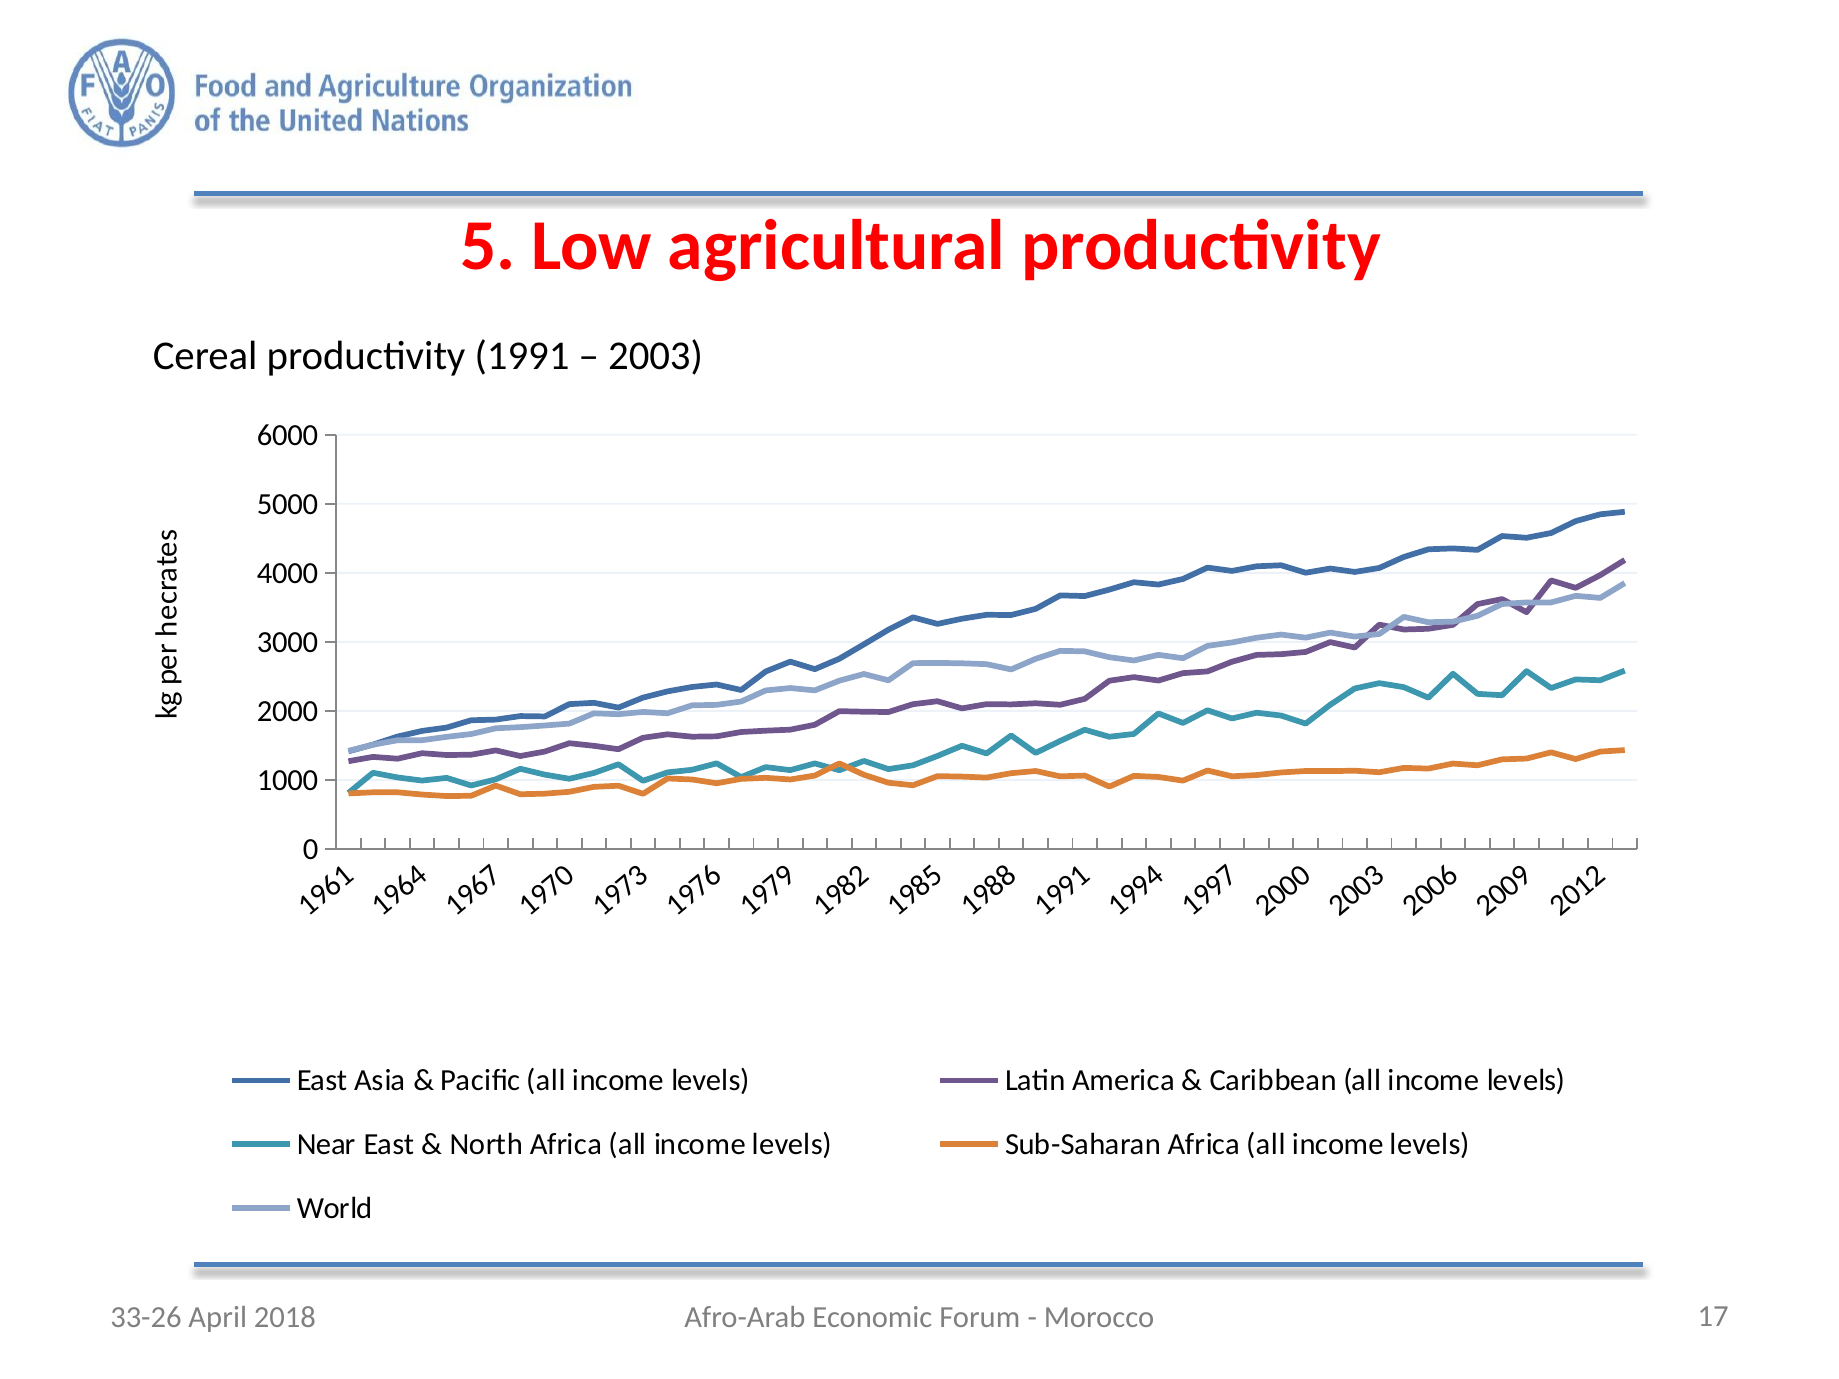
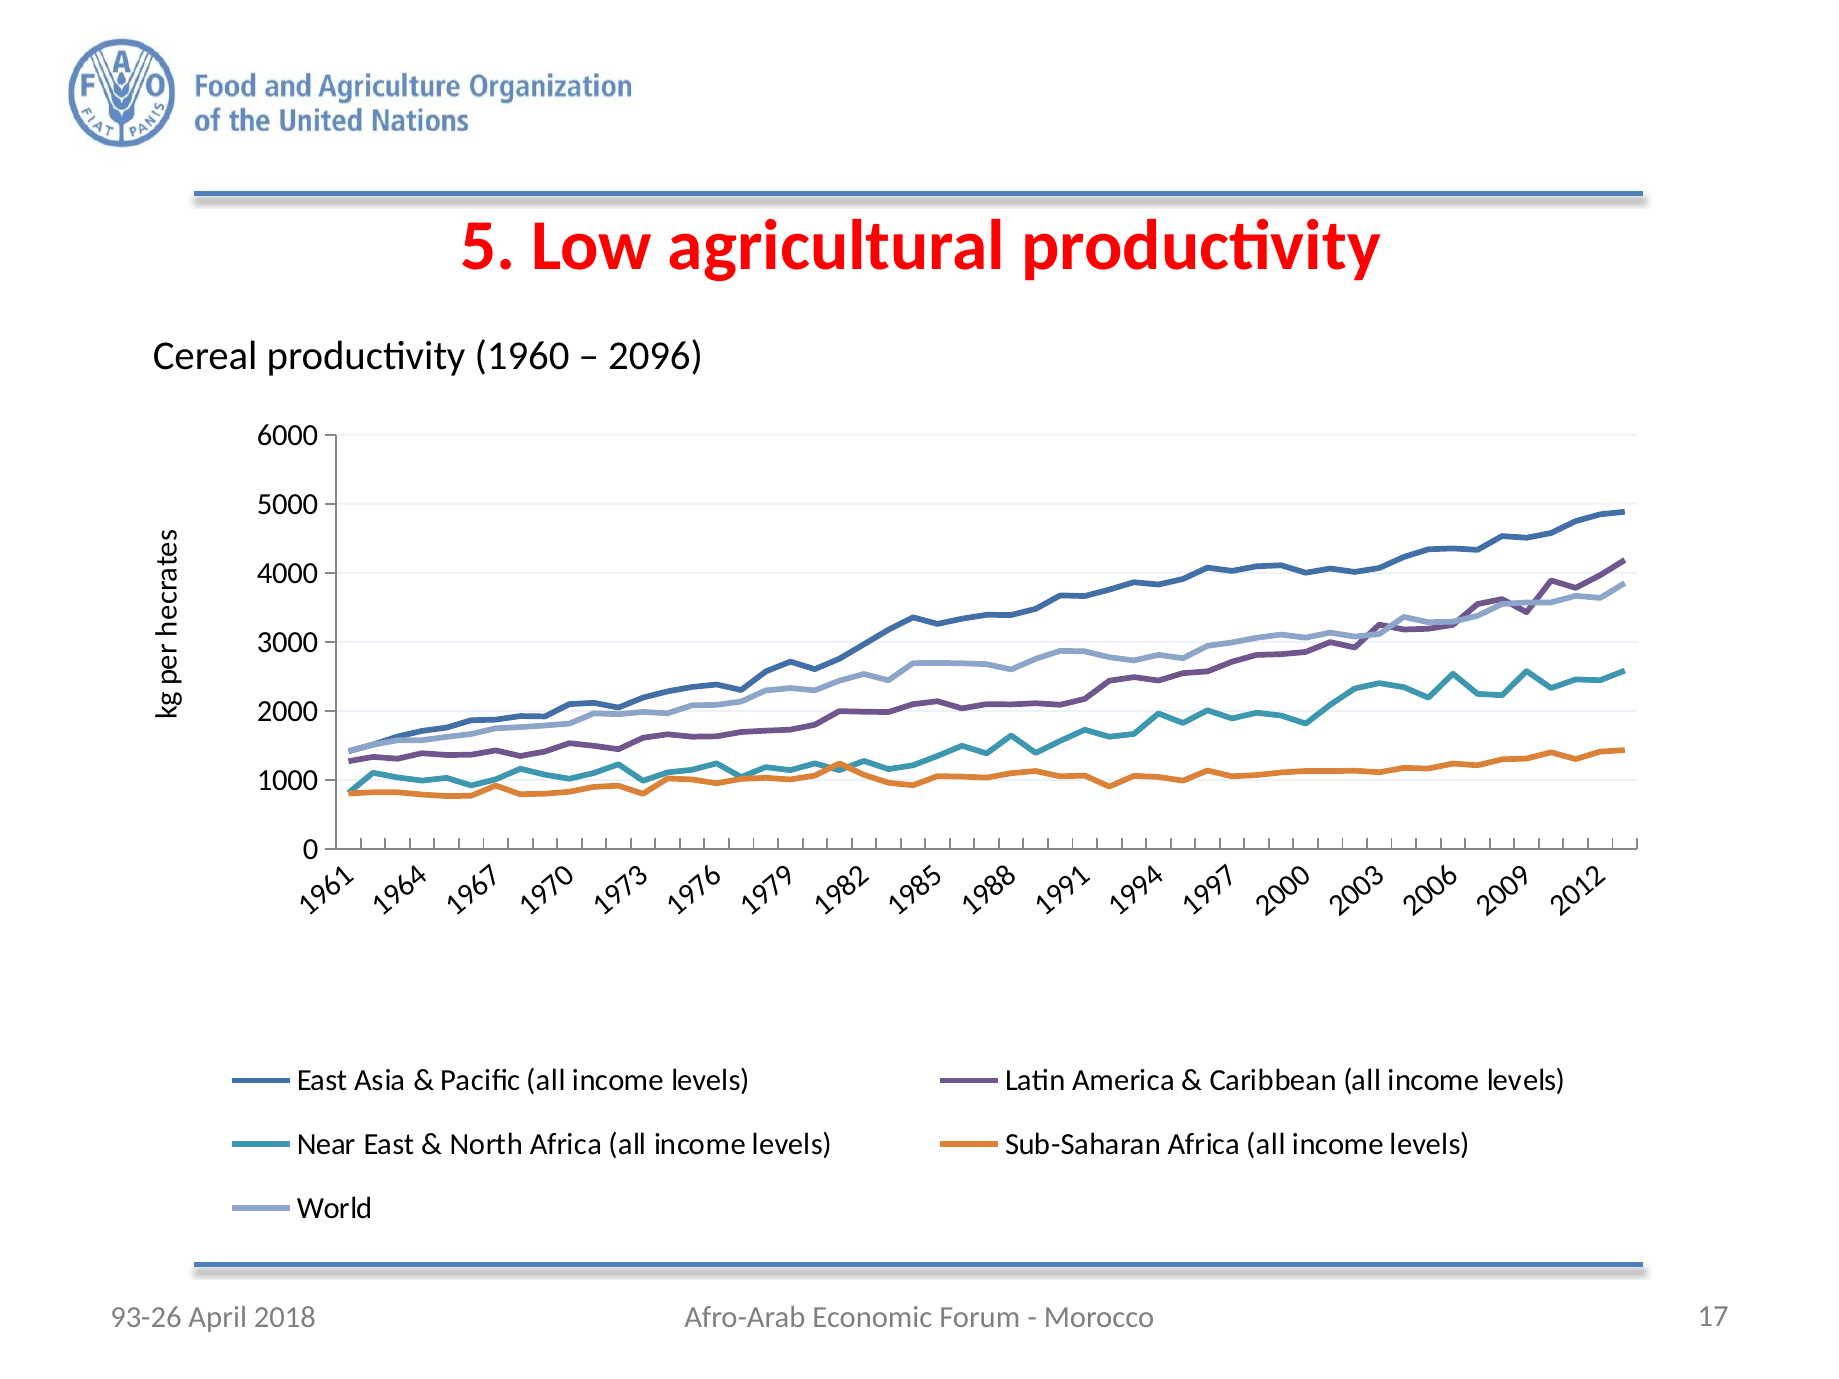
1991: 1991 -> 1960 (522, 356)
2003: 2003 -> 2096 (656, 356)
33-26: 33-26 -> 93-26 (146, 1317)
